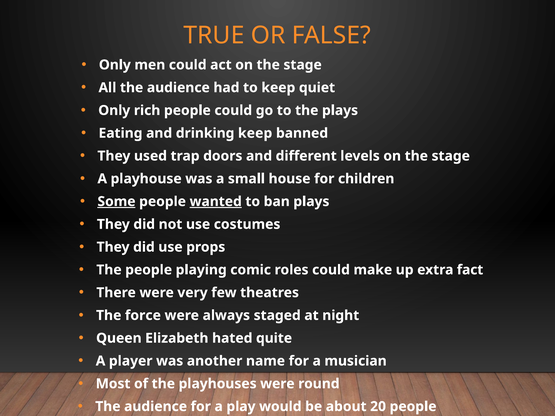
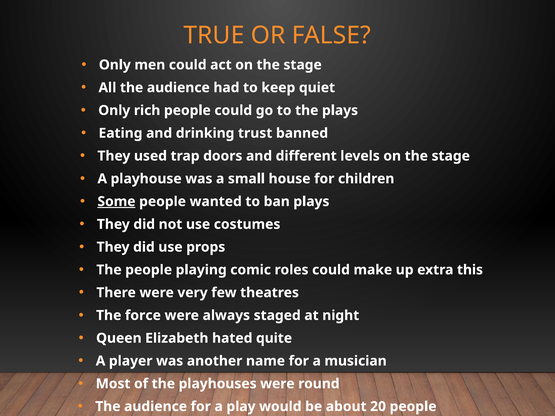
drinking keep: keep -> trust (255, 133)
wanted underline: present -> none (216, 202)
fact: fact -> this (470, 270)
